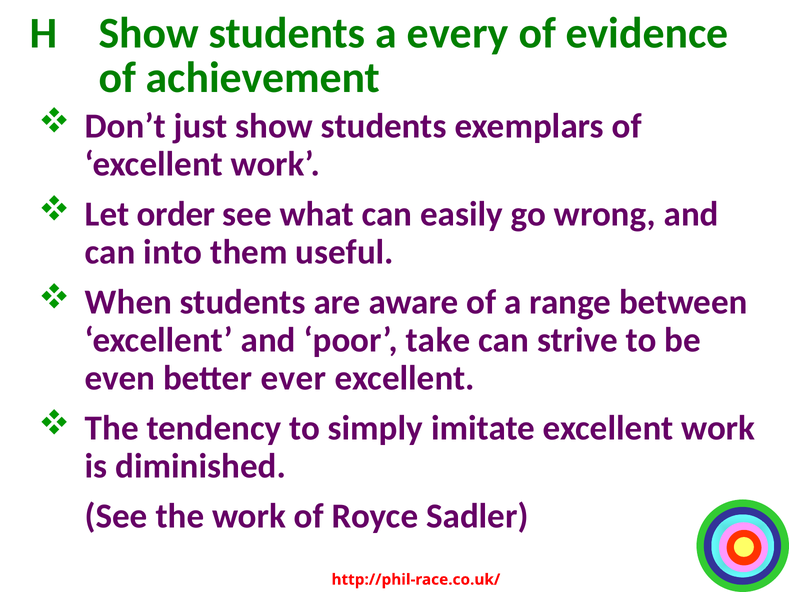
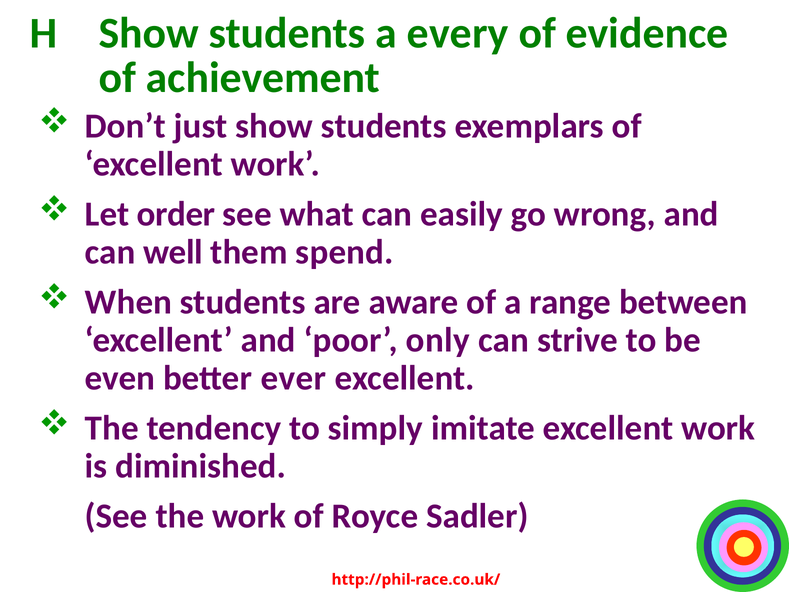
into: into -> well (173, 252)
useful: useful -> spend (345, 252)
take: take -> only (438, 340)
